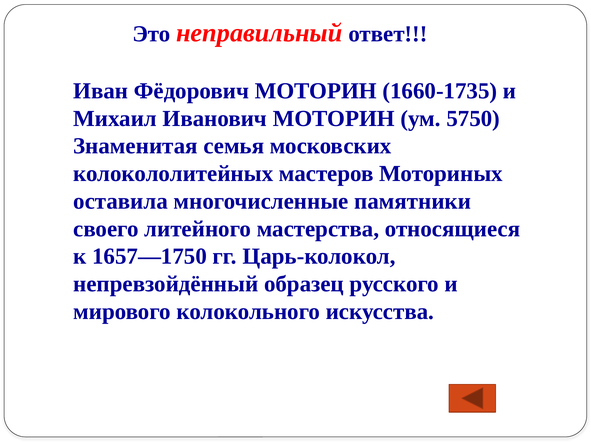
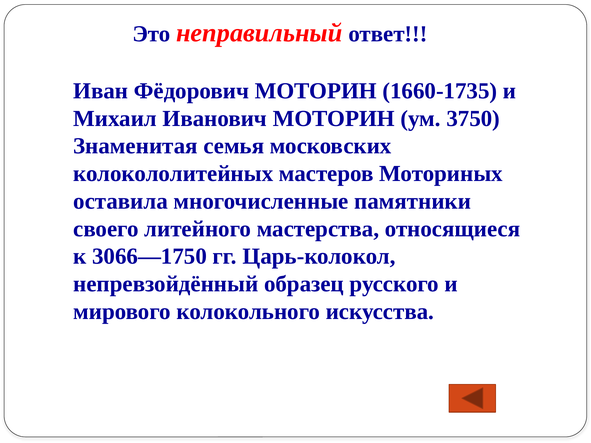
5750: 5750 -> 3750 (473, 119)
1657—1750: 1657—1750 -> 3066—1750 (150, 257)
